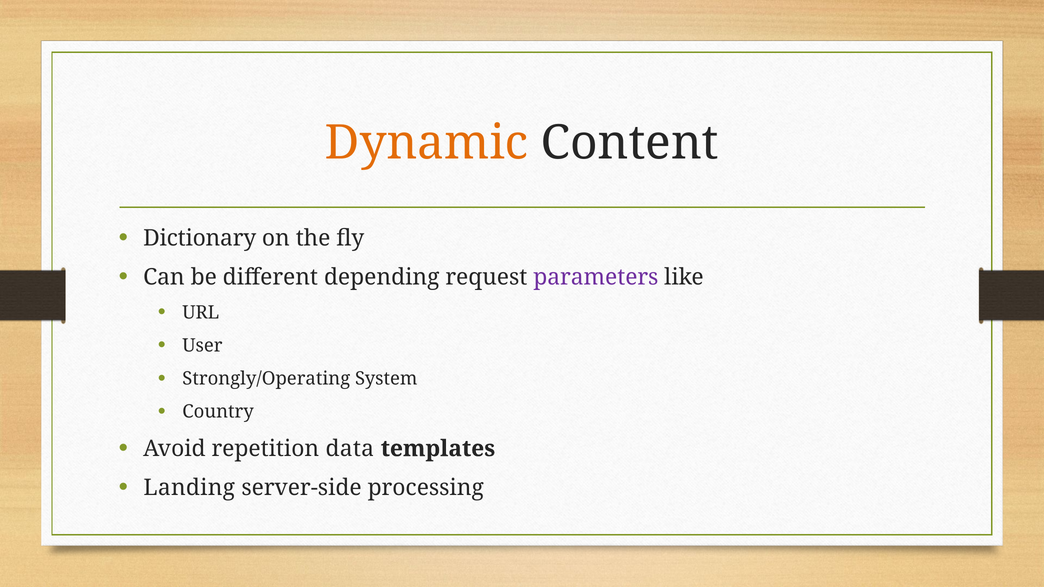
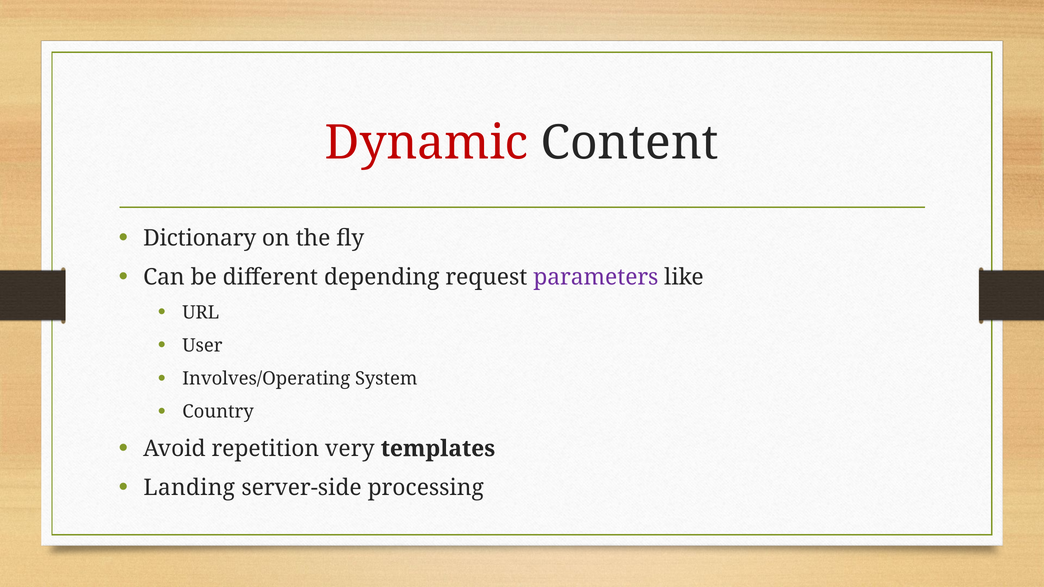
Dynamic colour: orange -> red (427, 143)
Strongly/Operating: Strongly/Operating -> Involves/Operating (266, 379)
data: data -> very (350, 449)
